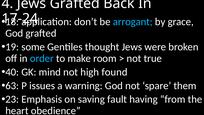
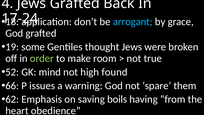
order colour: light blue -> light green (42, 58)
40: 40 -> 52 (12, 72)
63: 63 -> 66 (12, 85)
23: 23 -> 62 (12, 99)
fault: fault -> boils (117, 99)
